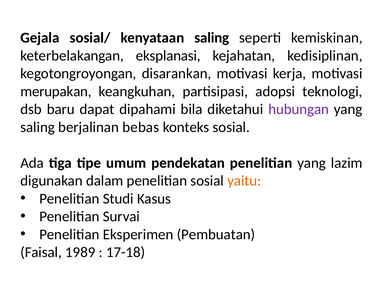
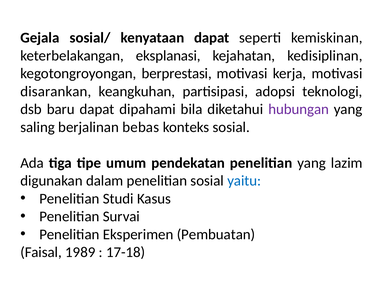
kenyataan saling: saling -> dapat (212, 38)
disarankan: disarankan -> berprestasi (177, 74)
merupakan: merupakan -> disarankan (56, 91)
yaitu colour: orange -> blue (244, 181)
